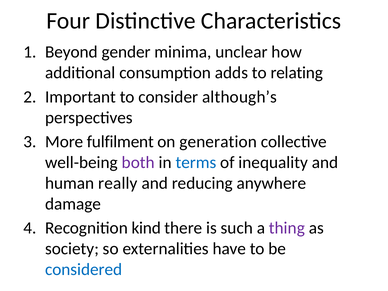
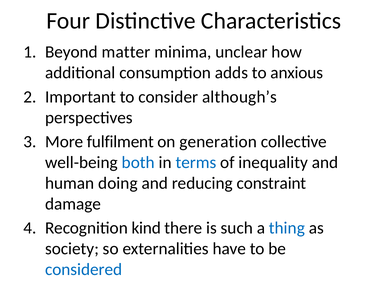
gender: gender -> matter (126, 52)
relating: relating -> anxious (297, 73)
both colour: purple -> blue (138, 162)
really: really -> doing (118, 183)
anywhere: anywhere -> constraint (271, 183)
thing colour: purple -> blue (287, 228)
